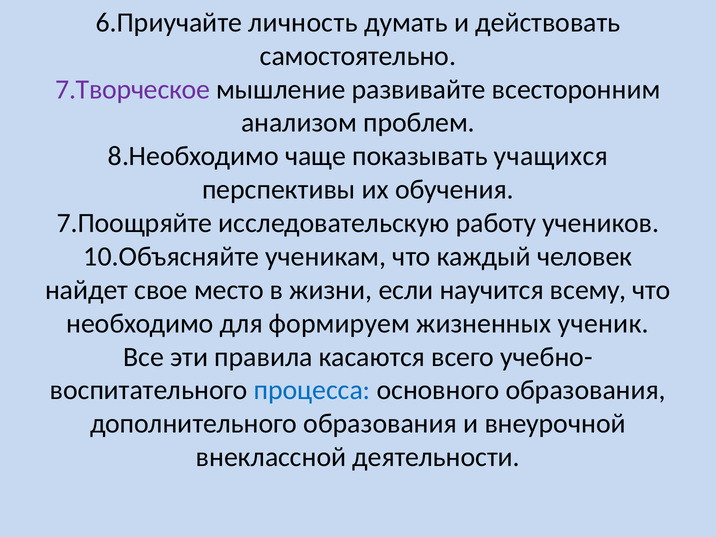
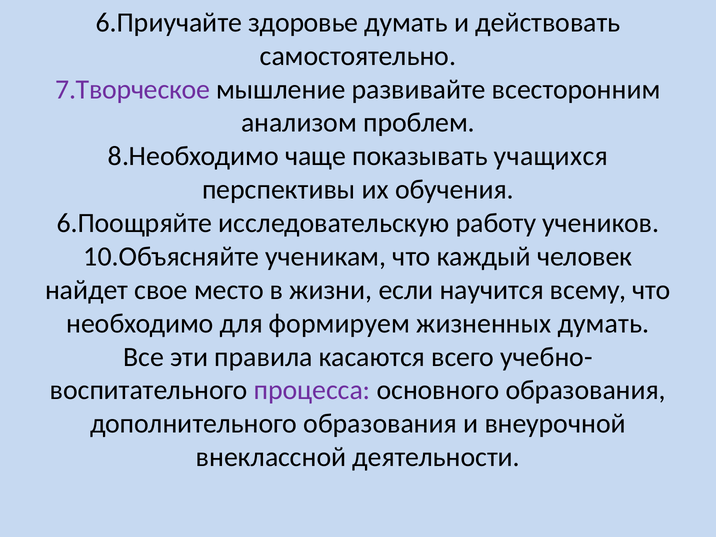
личность: личность -> здоровье (303, 22)
7.Поощряйте: 7.Поощряйте -> 6.Поощряйте (134, 223)
жизненных ученик: ученик -> думать (603, 323)
процесса colour: blue -> purple (312, 390)
